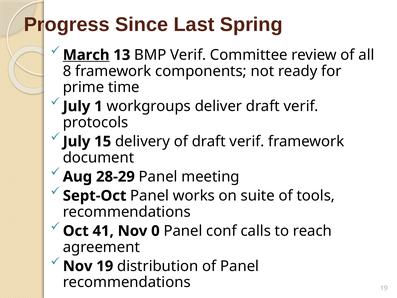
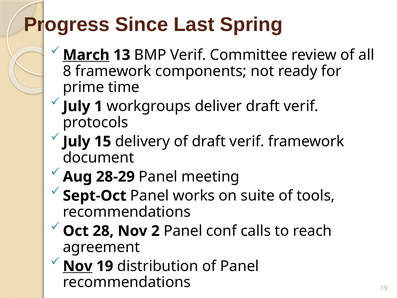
41: 41 -> 28 (103, 231)
0: 0 -> 2 (155, 231)
Nov underline: none -> present (78, 266)
